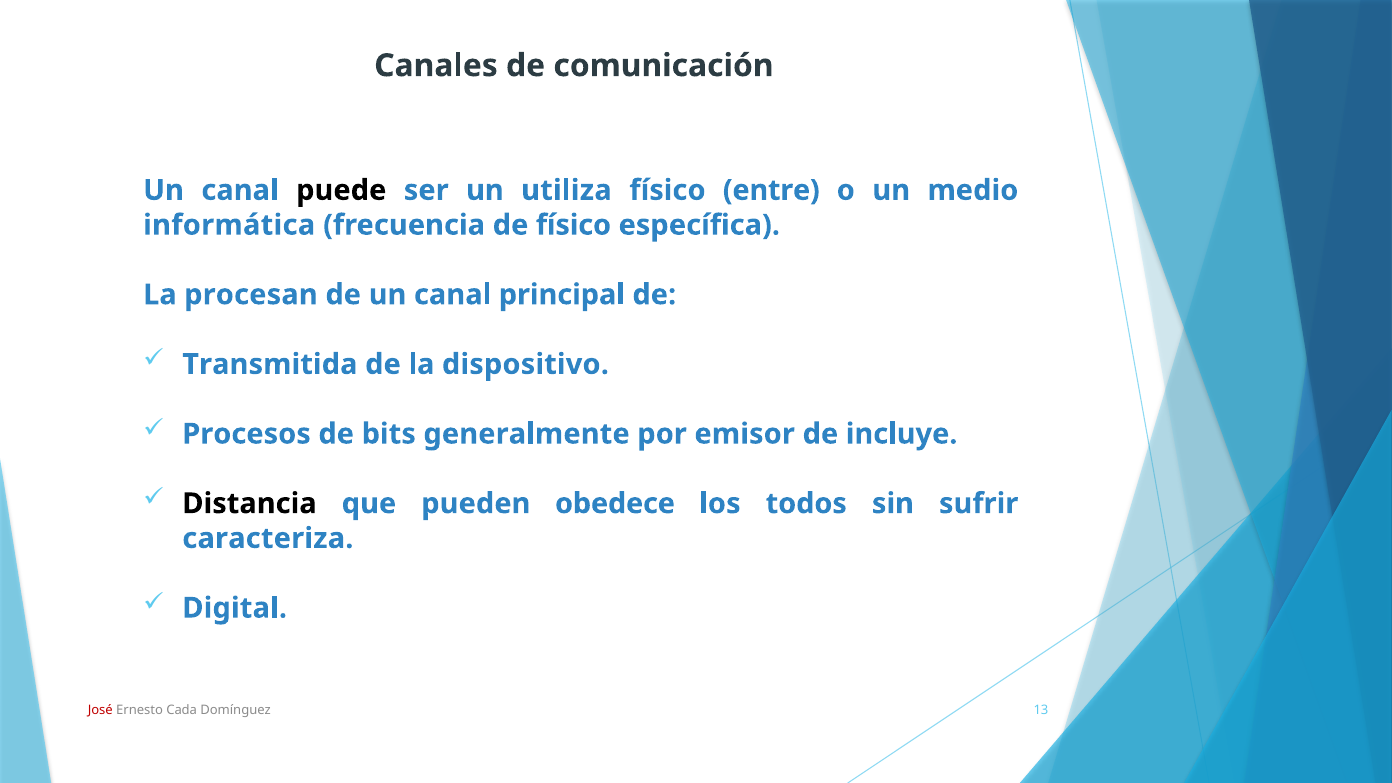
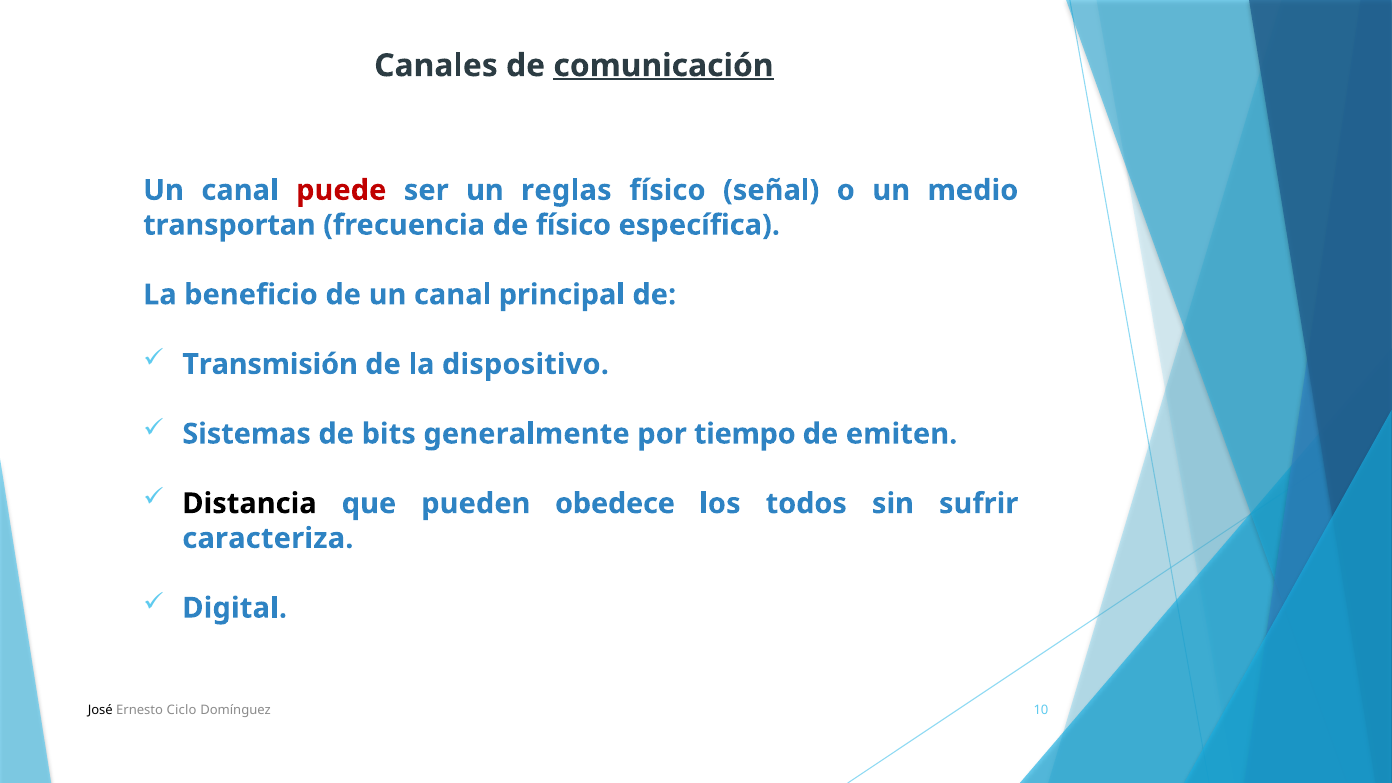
comunicación underline: none -> present (663, 66)
puede colour: black -> red (341, 190)
utiliza: utiliza -> reglas (566, 190)
entre: entre -> señal (771, 190)
informática: informática -> transportan (229, 225)
procesan: procesan -> beneficio (251, 295)
Transmitida: Transmitida -> Transmisión (270, 364)
Procesos: Procesos -> Sistemas (247, 434)
emisor: emisor -> tiempo (745, 434)
incluye: incluye -> emiten (902, 434)
José colour: red -> black (100, 710)
Cada: Cada -> Ciclo (182, 710)
13: 13 -> 10 (1041, 710)
